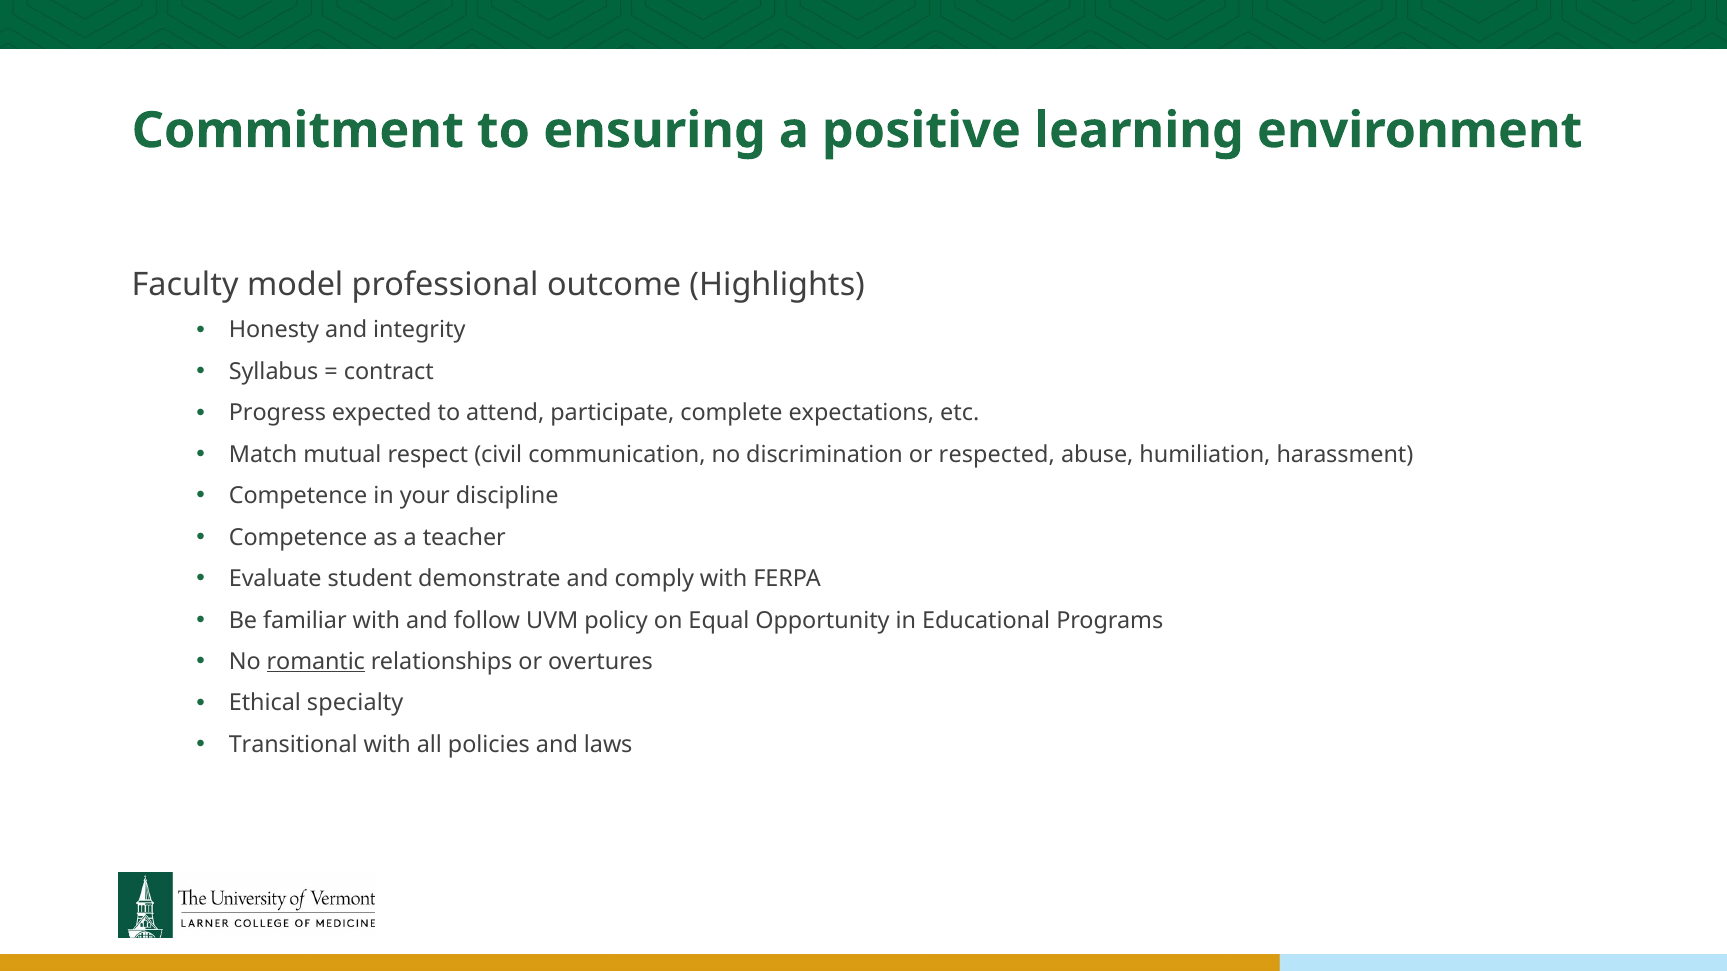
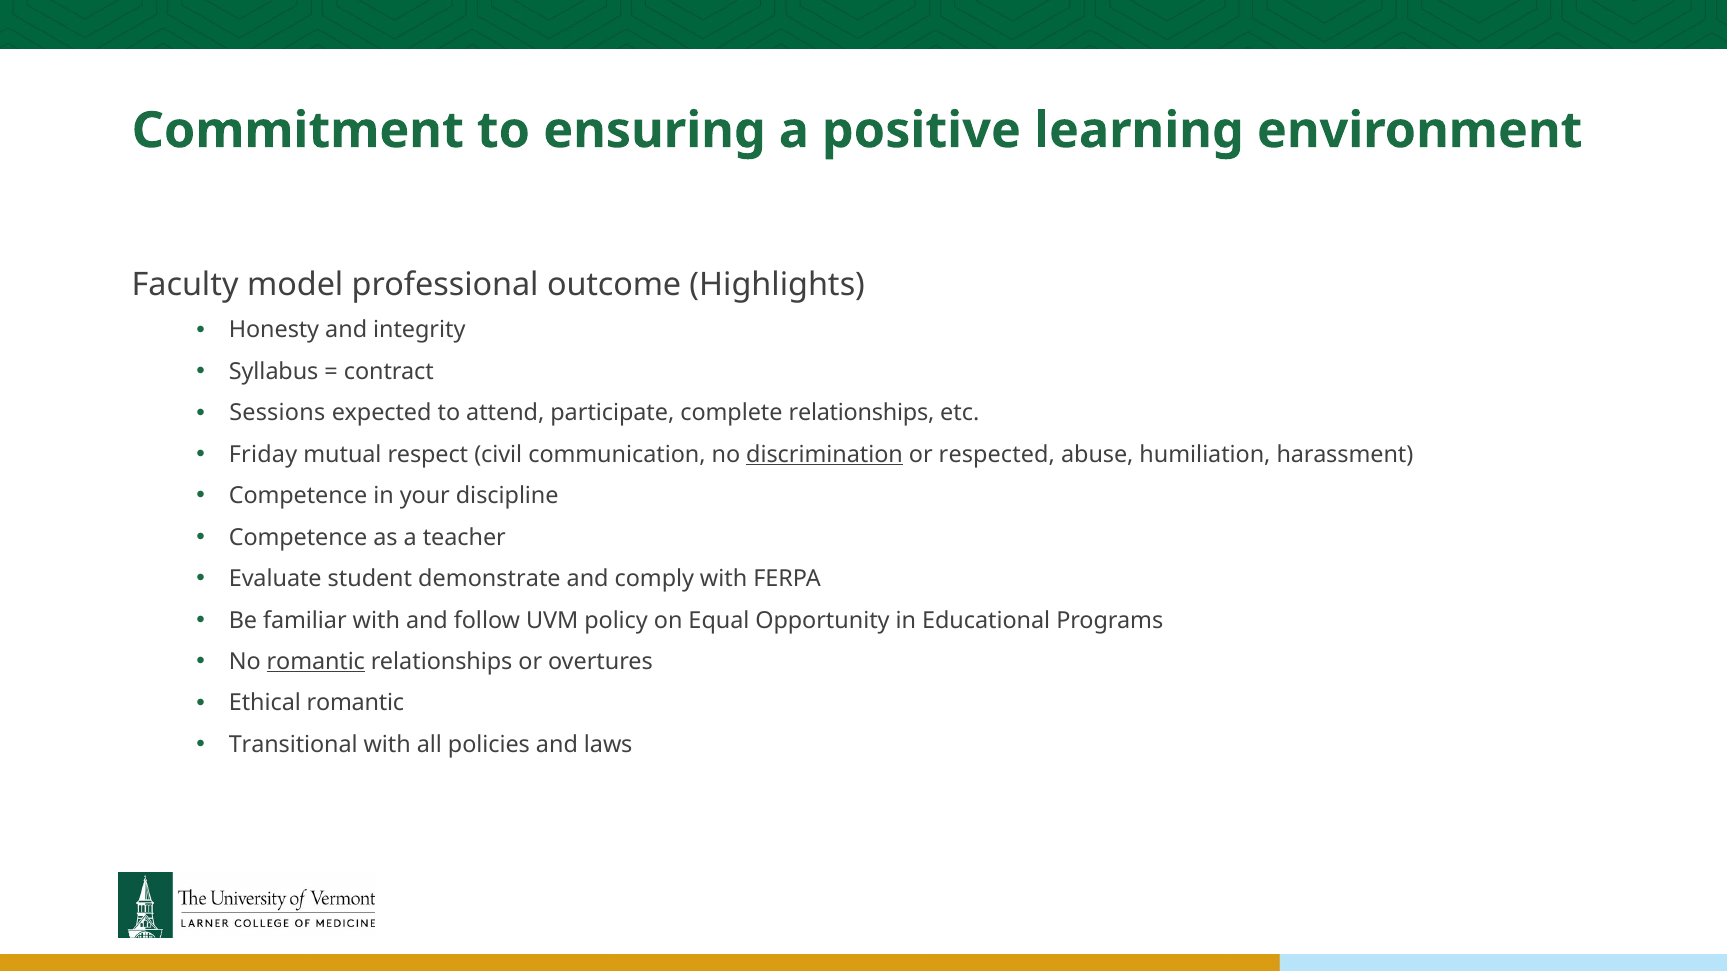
Progress: Progress -> Sessions (277, 413)
complete expectations: expectations -> relationships (861, 413)
Match: Match -> Friday (263, 455)
discrimination underline: none -> present (825, 455)
Ethical specialty: specialty -> romantic (355, 703)
